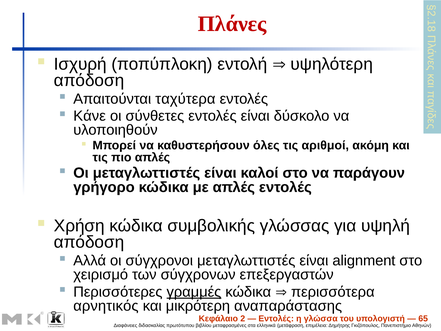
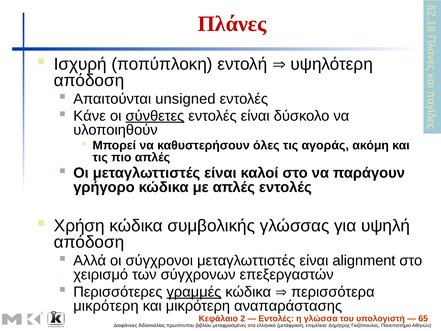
ταχύτερα: ταχύτερα -> unsigned (185, 99)
σύνθετες underline: none -> present (155, 116)
αριθμοί: αριθμοί -> αγοράς (325, 145)
αρνητικός: αρνητικός -> μικρότερη (106, 306)
